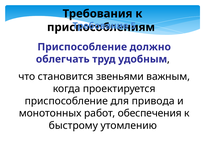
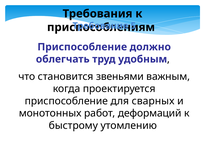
привода: привода -> сварных (153, 101)
обеспечения: обеспечения -> деформаций (150, 114)
